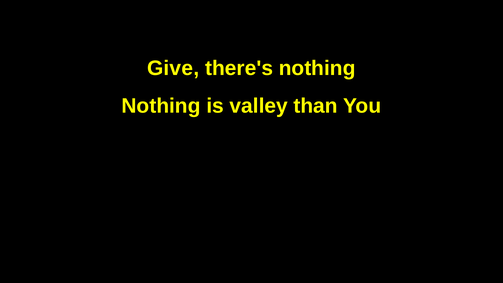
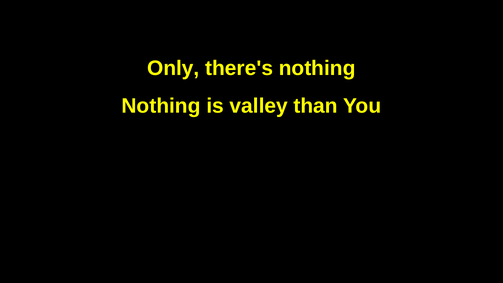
Give: Give -> Only (173, 68)
